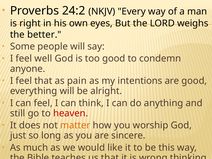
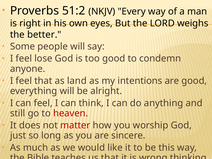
24:2: 24:2 -> 51:2 (74, 11)
well: well -> lose (43, 59)
pain: pain -> land (77, 81)
matter colour: orange -> red (75, 125)
